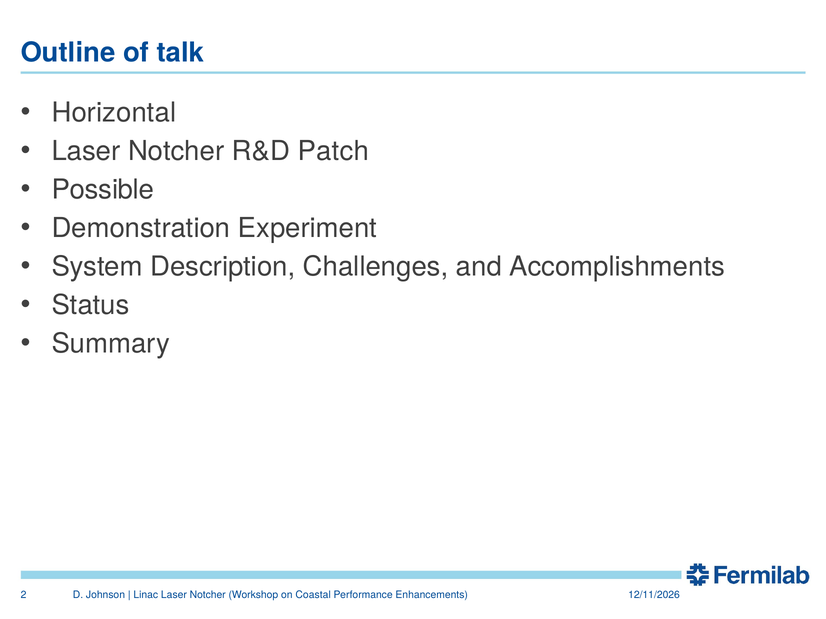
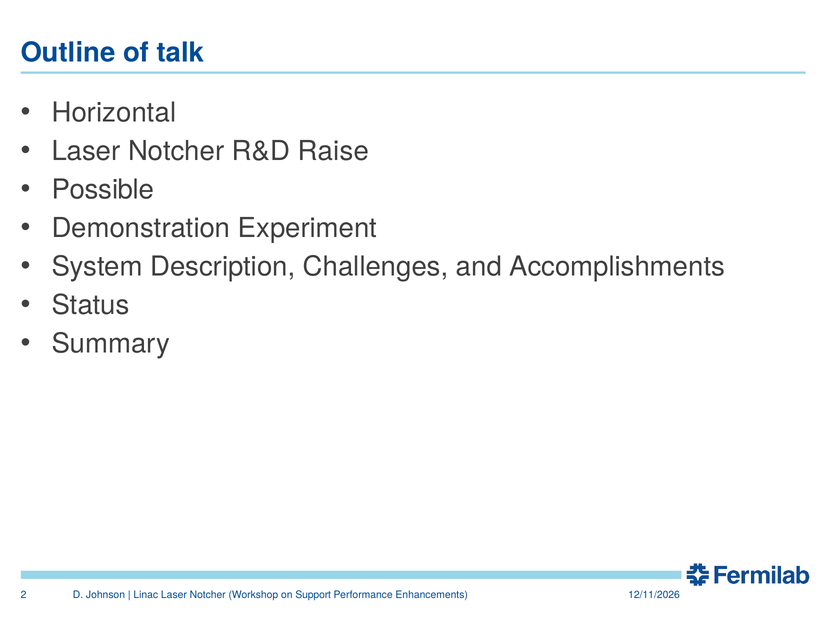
Patch: Patch -> Raise (333, 151)
Coastal: Coastal -> Support (313, 595)
